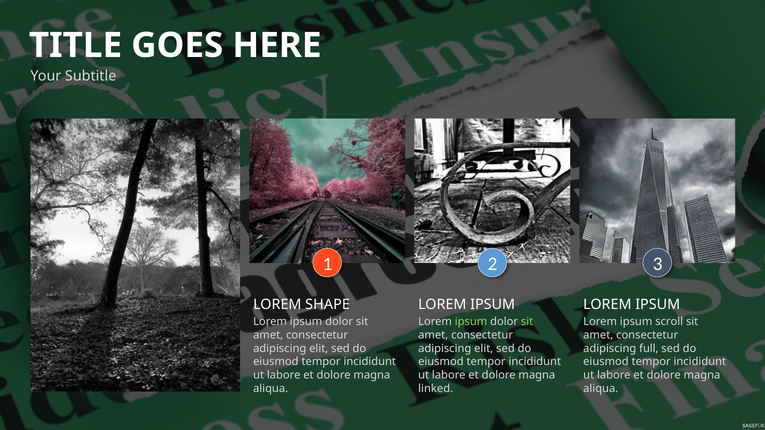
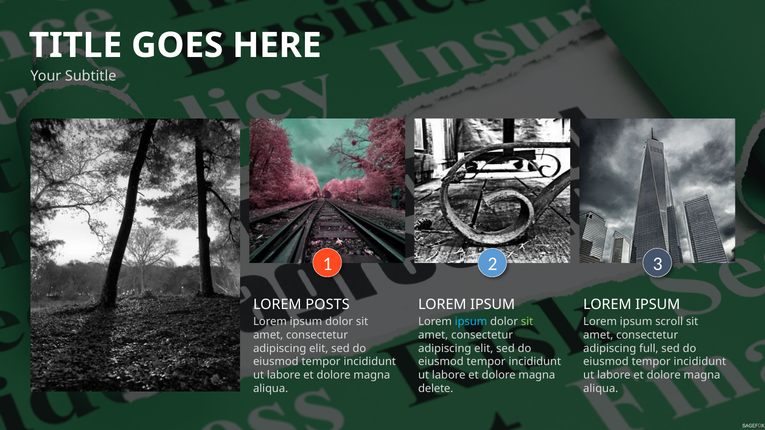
SHAPE: SHAPE -> POSTS (328, 305)
ipsum colour: light green -> light blue (471, 322)
linked: linked -> delete (436, 389)
